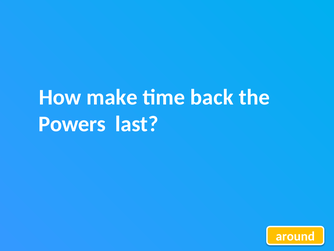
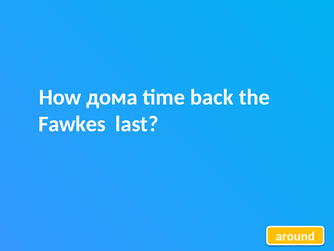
make: make -> дома (112, 97)
Powers: Powers -> Fawkes (72, 124)
